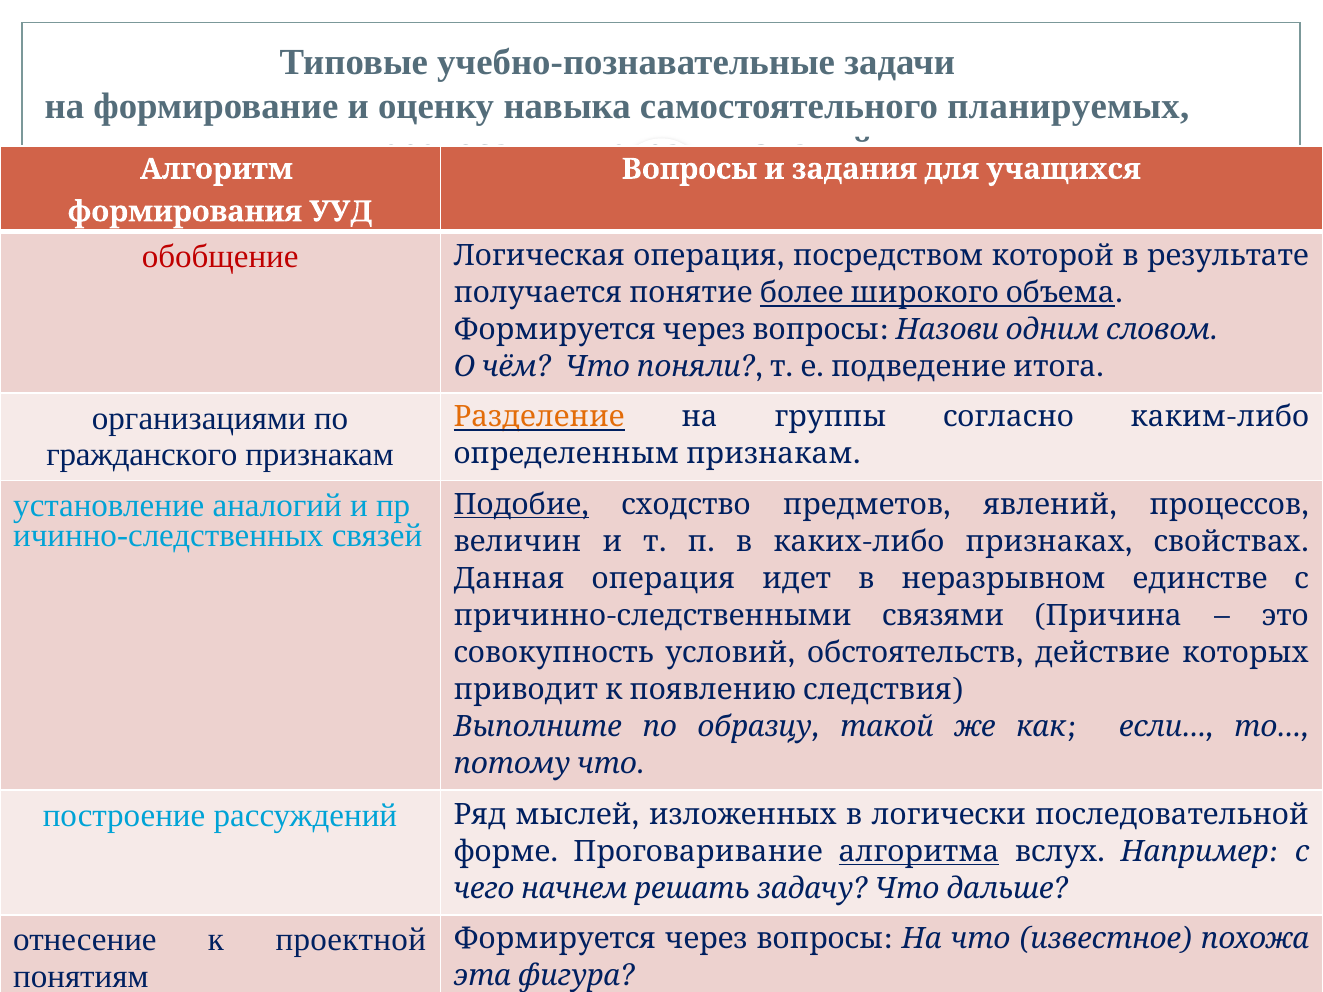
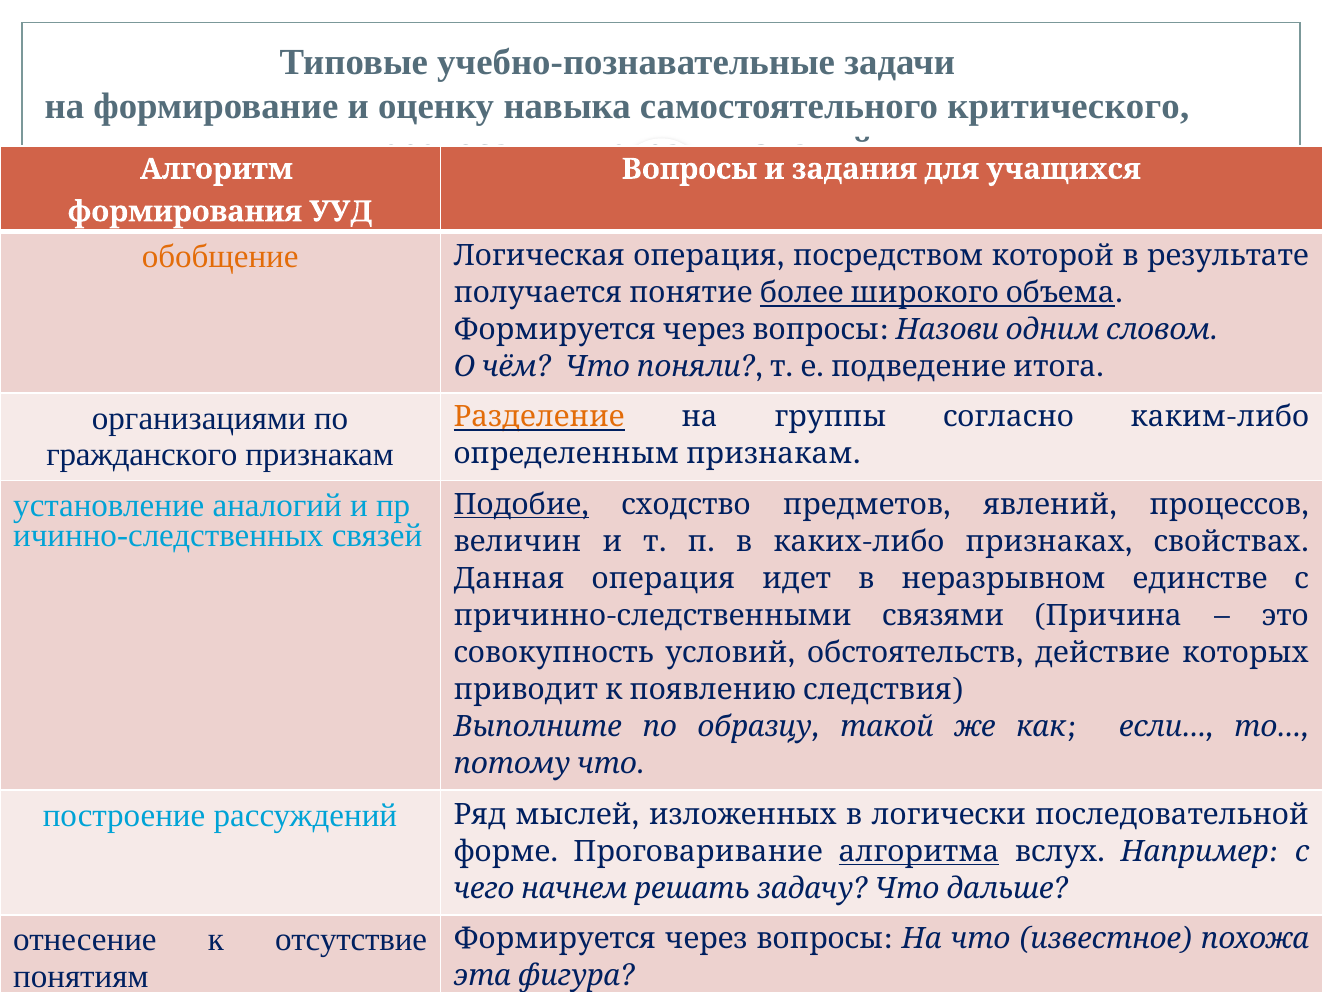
планируемых: планируемых -> критического (1068, 106)
обобщение colour: red -> orange (220, 257)
проектной: проектной -> отсутствие (351, 940)
